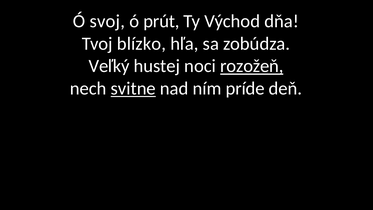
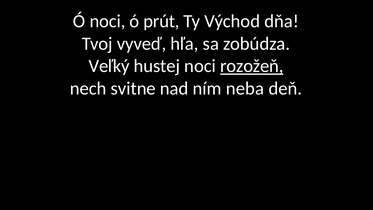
Ó svoj: svoj -> noci (107, 21)
blízko: blízko -> vyveď (142, 44)
svitne underline: present -> none (133, 88)
príde: príde -> neba (245, 88)
